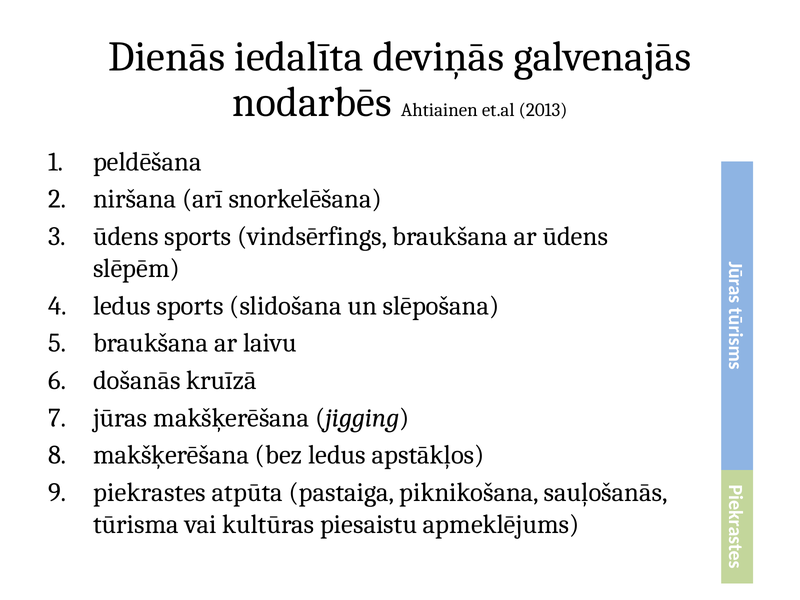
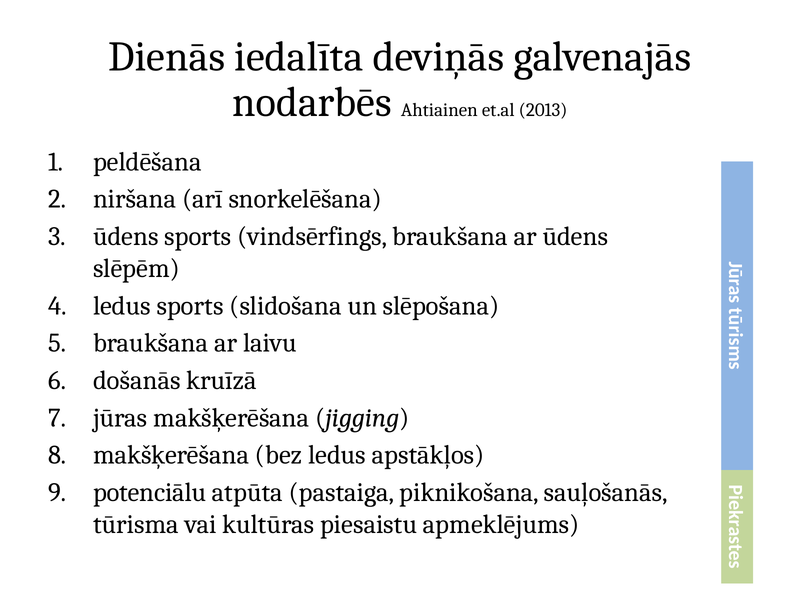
piekrastes: piekrastes -> potenciālu (150, 492)
